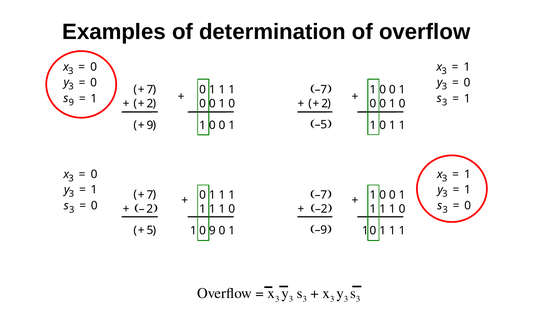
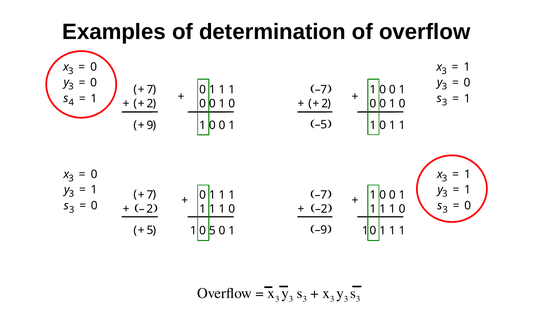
s 9: 9 -> 4 (71, 102)
0 9: 9 -> 5 (212, 231)
